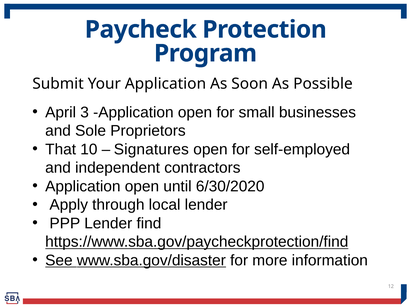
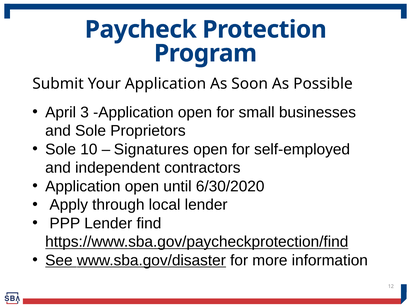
That: That -> Sole (61, 149)
